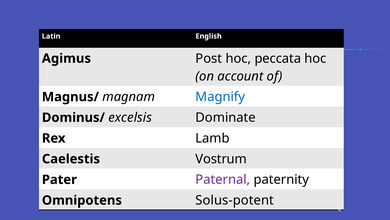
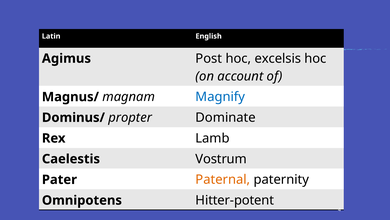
peccata: peccata -> excelsis (278, 58)
excelsis: excelsis -> propter (130, 117)
Paternal colour: purple -> orange (223, 179)
Solus-potent: Solus-potent -> Hitter-potent (235, 200)
